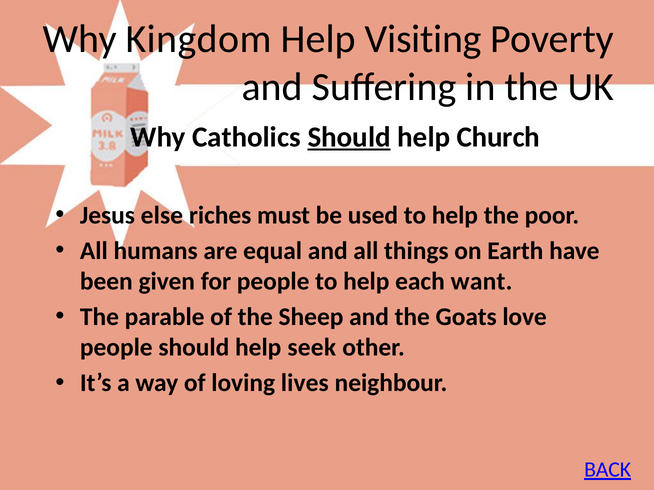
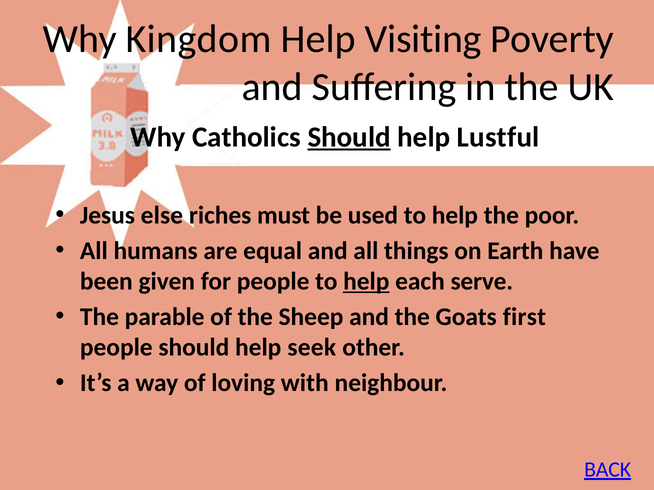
Church: Church -> Lustful (498, 137)
help underline: none -> present (366, 282)
want: want -> serve (482, 282)
love: love -> first (524, 317)
lives: lives -> with (305, 383)
